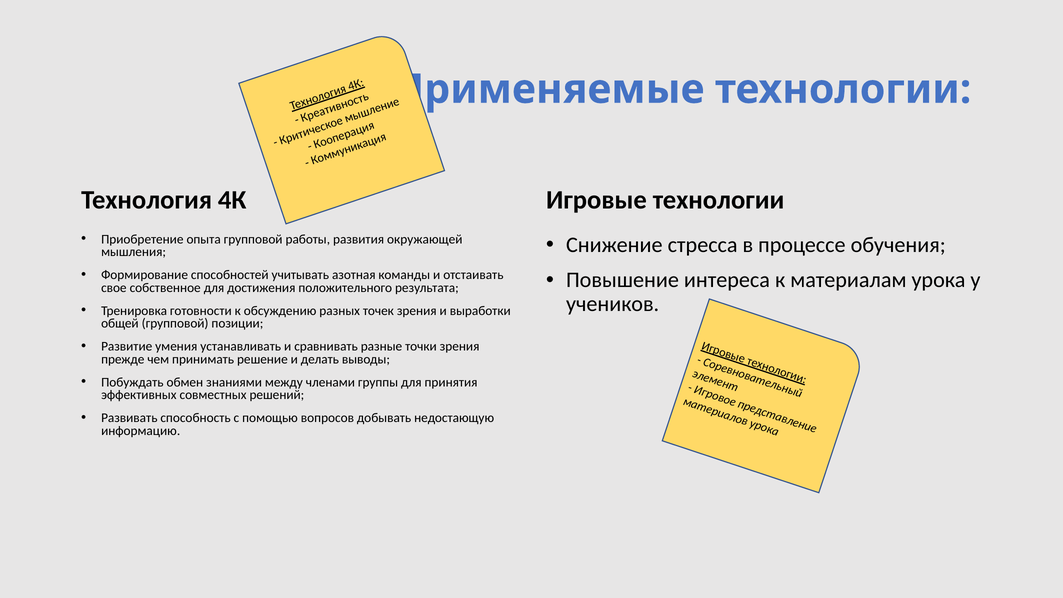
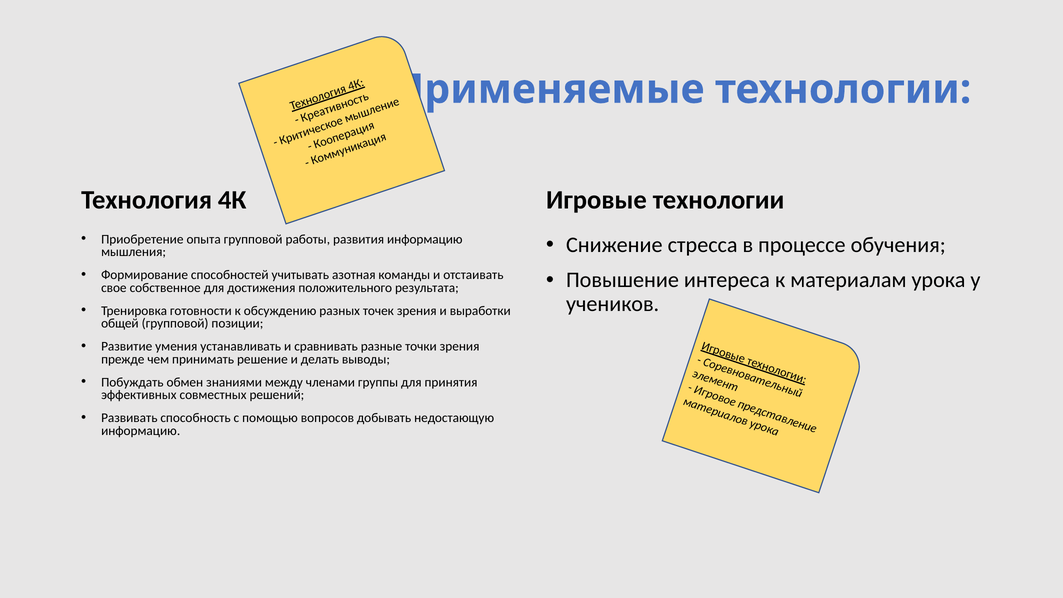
развития окружающей: окружающей -> информацию (425, 239)
